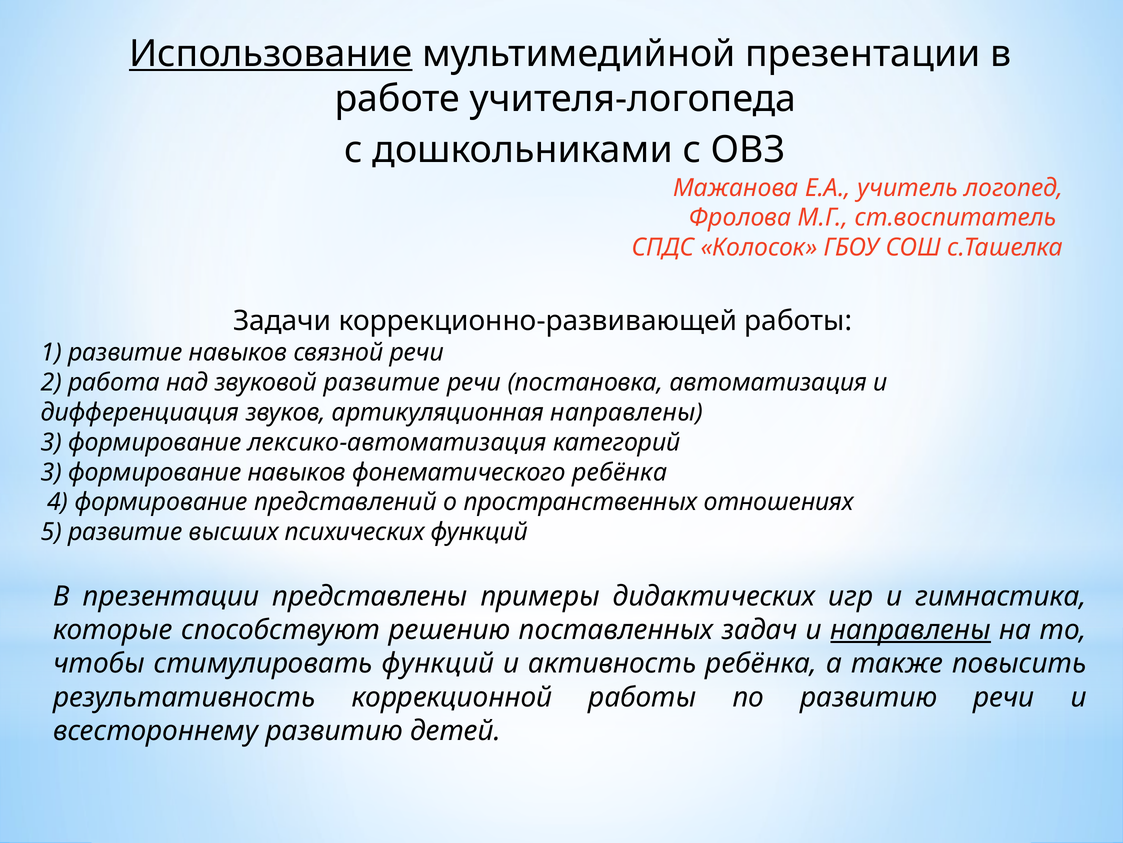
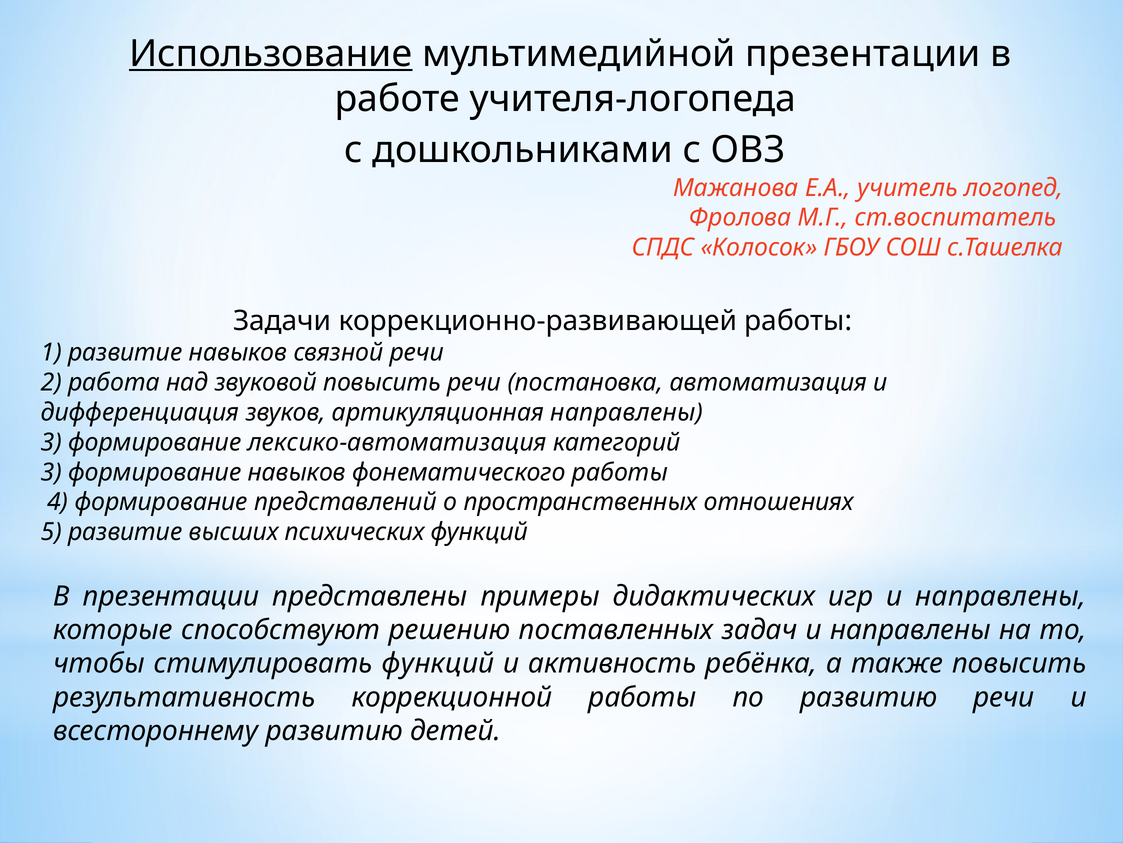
звуковой развитие: развитие -> повысить (382, 382)
фонематического ребёнка: ребёнка -> работы (620, 472)
игр и гимнастика: гимнастика -> направлены (1001, 596)
направлены underline: present -> none (911, 629)
